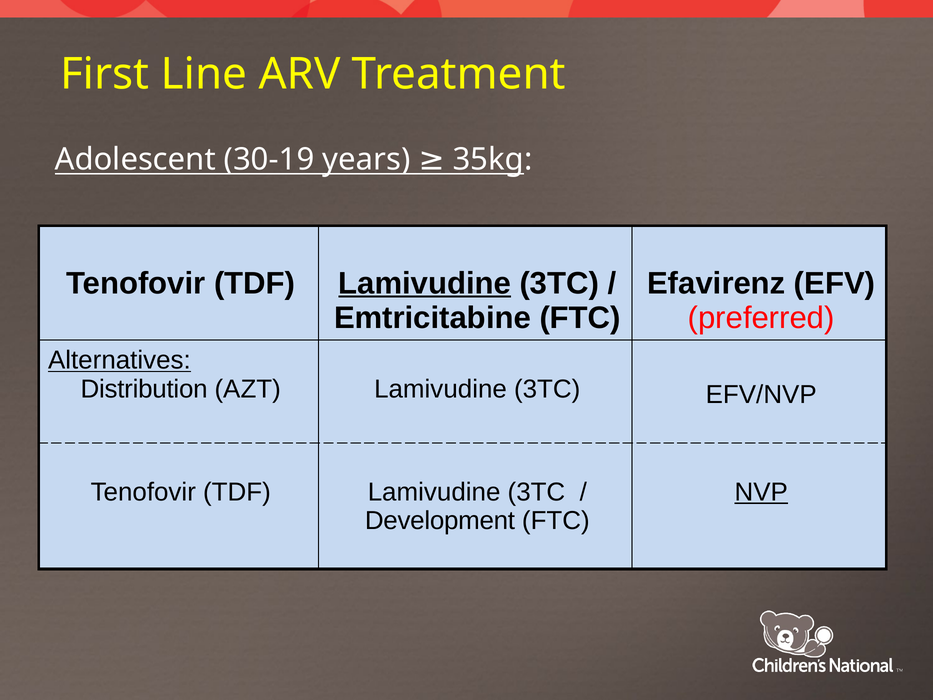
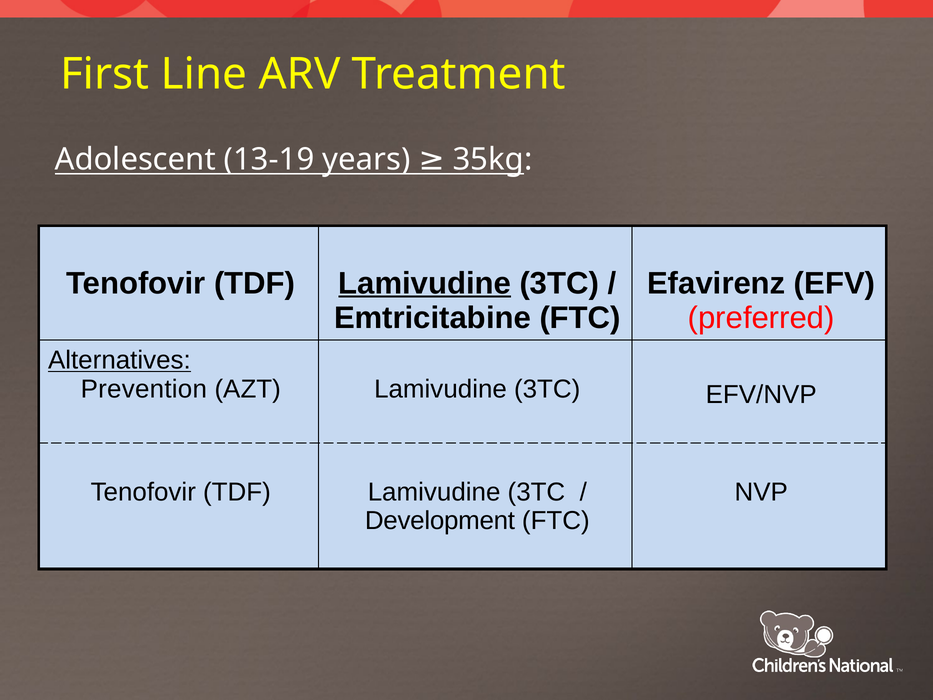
30-19: 30-19 -> 13-19 (269, 159)
Distribution: Distribution -> Prevention (144, 389)
NVP underline: present -> none (761, 492)
